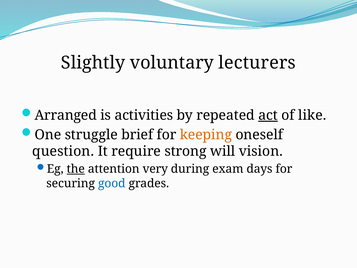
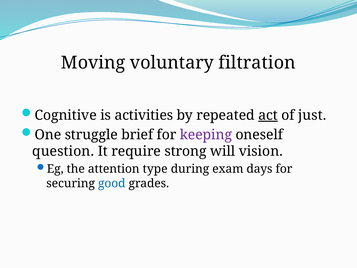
Slightly: Slightly -> Moving (93, 63)
lecturers: lecturers -> filtration (257, 63)
Arranged: Arranged -> Cognitive (66, 115)
like: like -> just (312, 115)
keeping colour: orange -> purple (206, 135)
the underline: present -> none (76, 169)
very: very -> type (155, 169)
